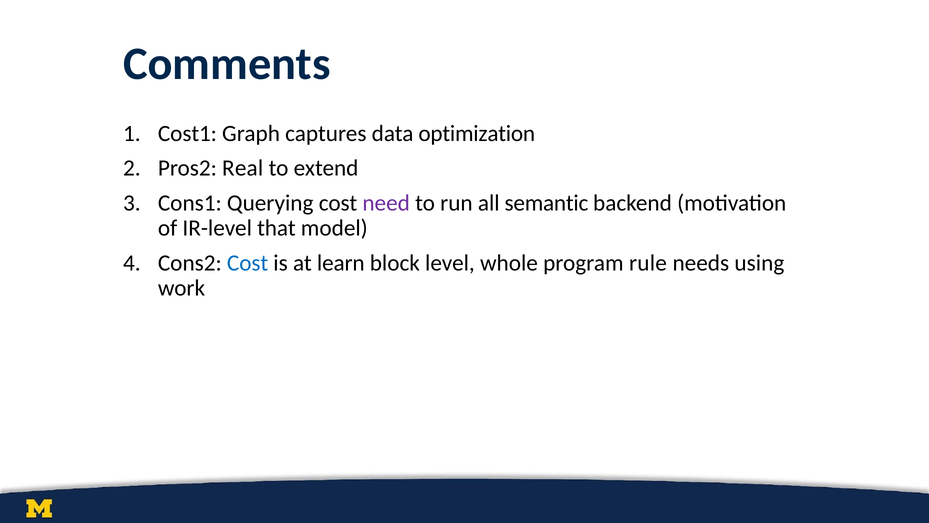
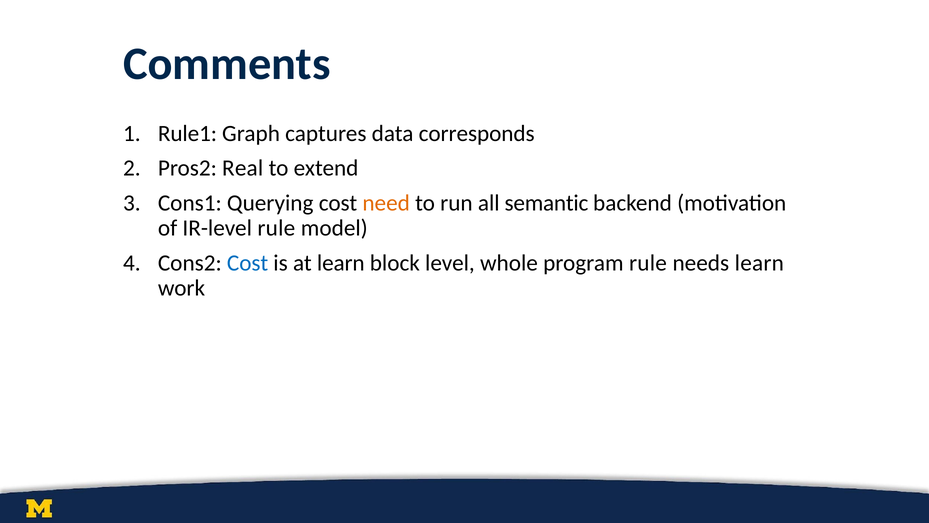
Cost1: Cost1 -> Rule1 (187, 133)
optimization: optimization -> corresponds (477, 133)
need colour: purple -> orange (386, 203)
IR-level that: that -> rule (276, 228)
needs using: using -> learn (759, 263)
